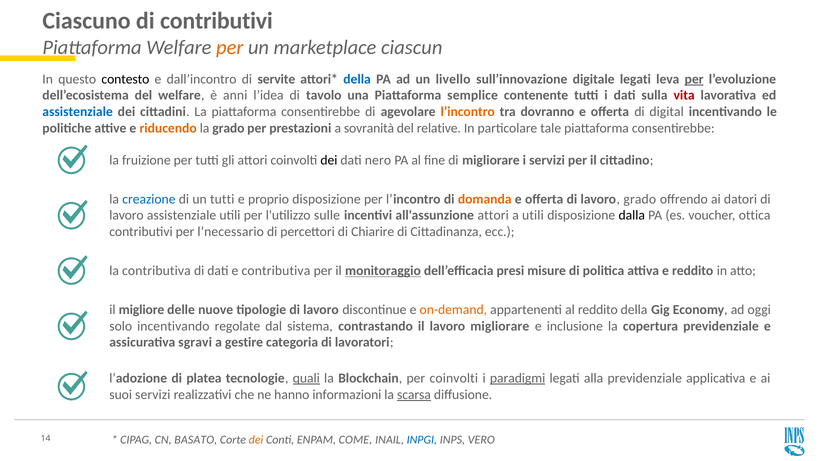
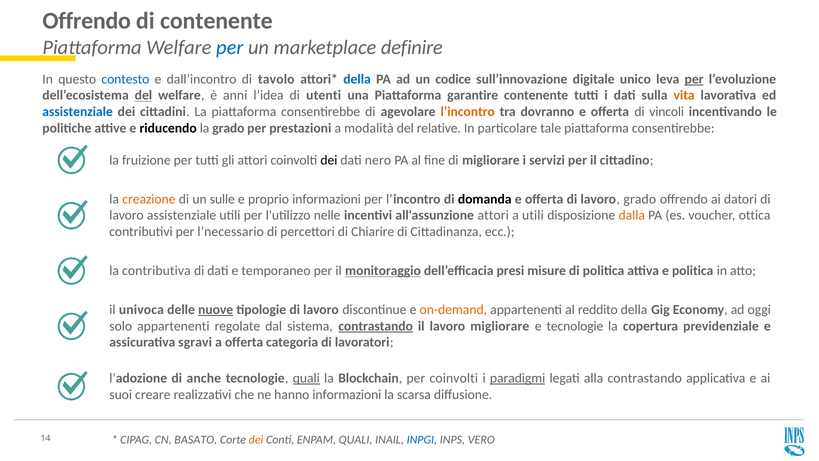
Ciascuno: Ciascuno -> Offrendo (87, 21)
di contributivi: contributivi -> contenente (216, 21)
per colour: orange -> blue (230, 47)
ciascun: ciascun -> definire (412, 47)
contesto colour: black -> blue (125, 79)
servite: servite -> tavolo (276, 79)
livello: livello -> codice (453, 79)
digitale legati: legati -> unico (635, 79)
del underline: none -> present (143, 95)
tavolo: tavolo -> utenti (324, 95)
semplice: semplice -> garantire (473, 95)
vita colour: red -> orange (684, 95)
digital: digital -> vincoli (667, 112)
riducendo colour: orange -> black (168, 128)
sovranità: sovranità -> modalità (369, 128)
creazione colour: blue -> orange (149, 199)
un tutti: tutti -> sulle (222, 199)
proprio disposizione: disposizione -> informazioni (327, 199)
domanda colour: orange -> black (485, 199)
sulle: sulle -> nelle (327, 215)
dalla colour: black -> orange (632, 215)
e contributiva: contributiva -> temporaneo (276, 271)
e reddito: reddito -> politica (693, 271)
migliore: migliore -> univoca (141, 309)
nuove underline: none -> present (216, 309)
solo incentivando: incentivando -> appartenenti (173, 326)
contrastando underline: none -> present (376, 326)
e inclusione: inclusione -> tecnologie (575, 326)
a gestire: gestire -> offerta (244, 342)
platea: platea -> anche (204, 378)
alla previdenziale: previdenziale -> contrastando (645, 378)
suoi servizi: servizi -> creare (153, 394)
scarsa underline: present -> none (414, 394)
ENPAM COME: COME -> QUALI (356, 439)
